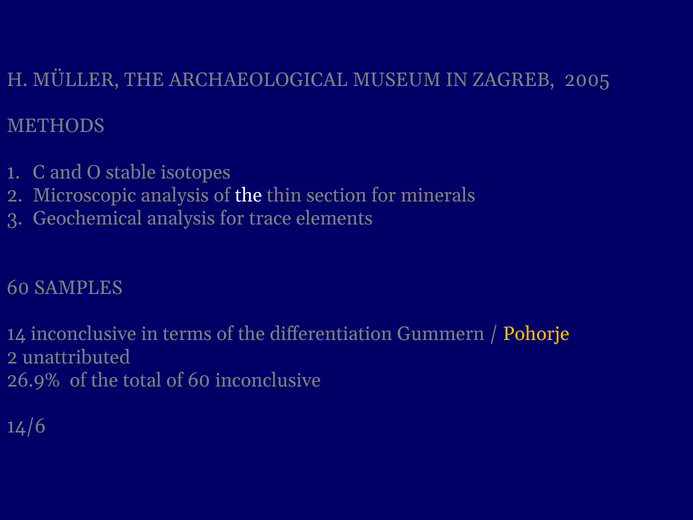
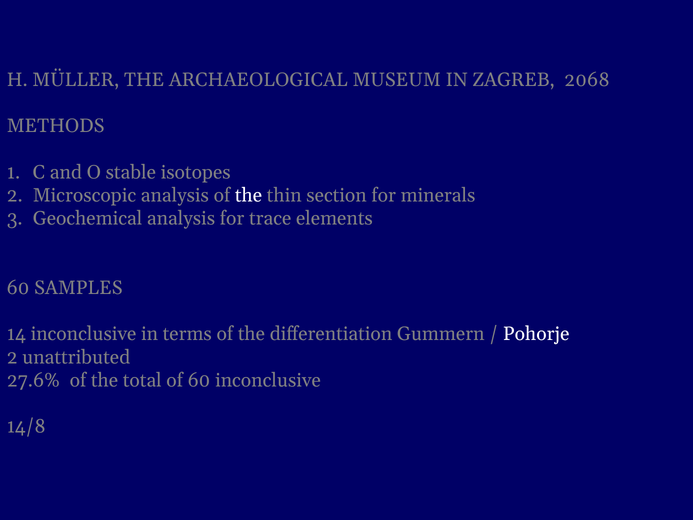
2005: 2005 -> 2068 (587, 80)
Pohorje colour: yellow -> white (536, 334)
26.9%: 26.9% -> 27.6% (33, 380)
14/6: 14/6 -> 14/8 (26, 426)
